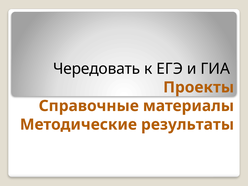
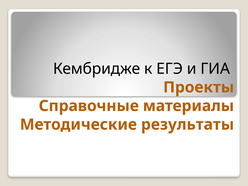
Чередовать: Чередовать -> Кембридже (97, 69)
